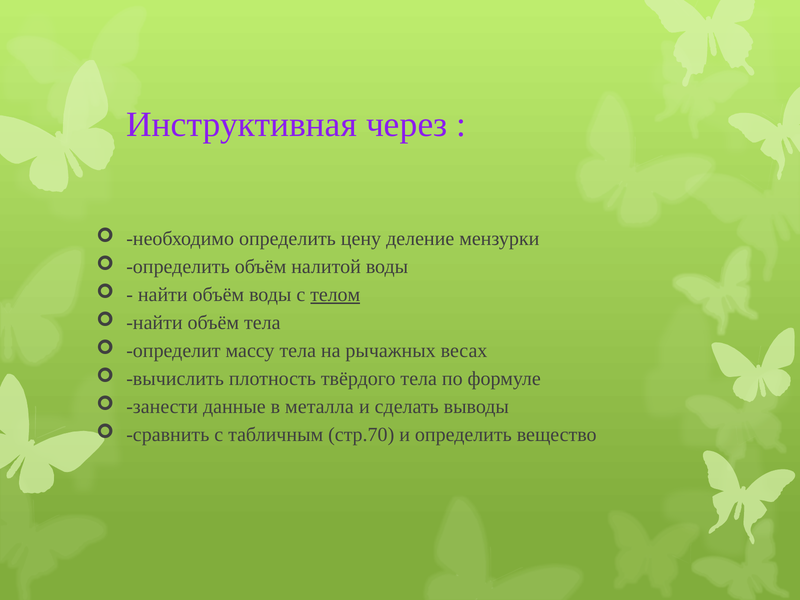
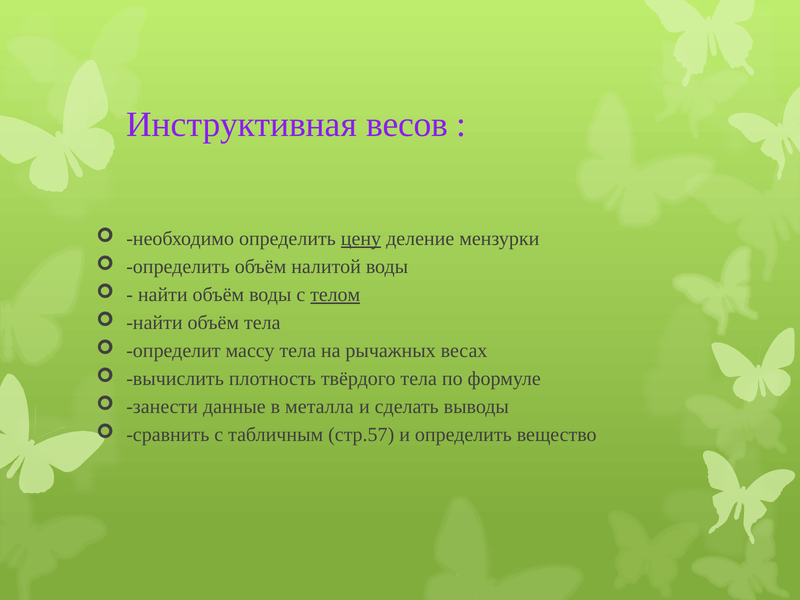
через: через -> весов (407, 125)
цену underline: none -> present (361, 239)
стр.70: стр.70 -> стр.57 (361, 435)
